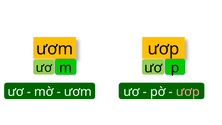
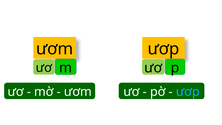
ươp colour: pink -> light blue (188, 92)
